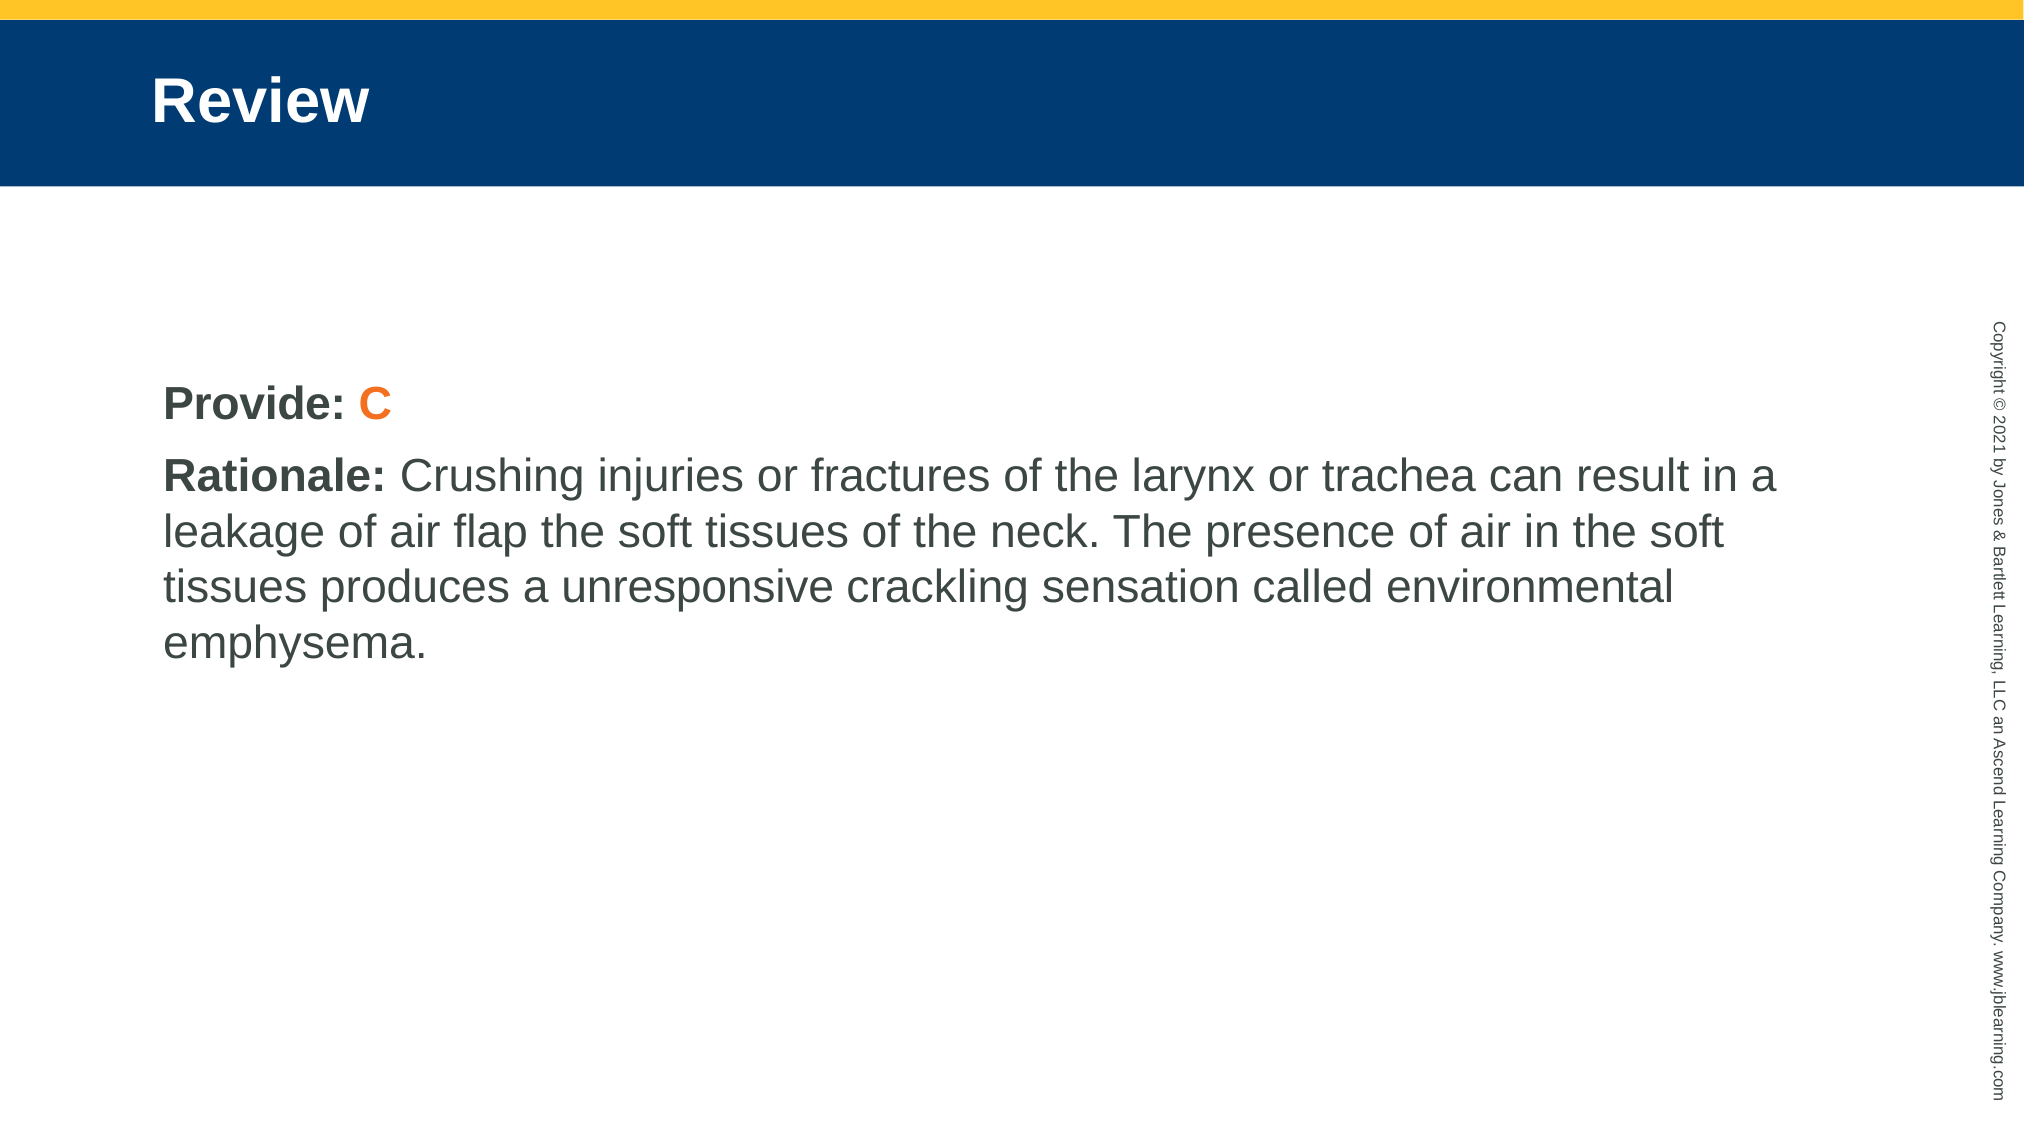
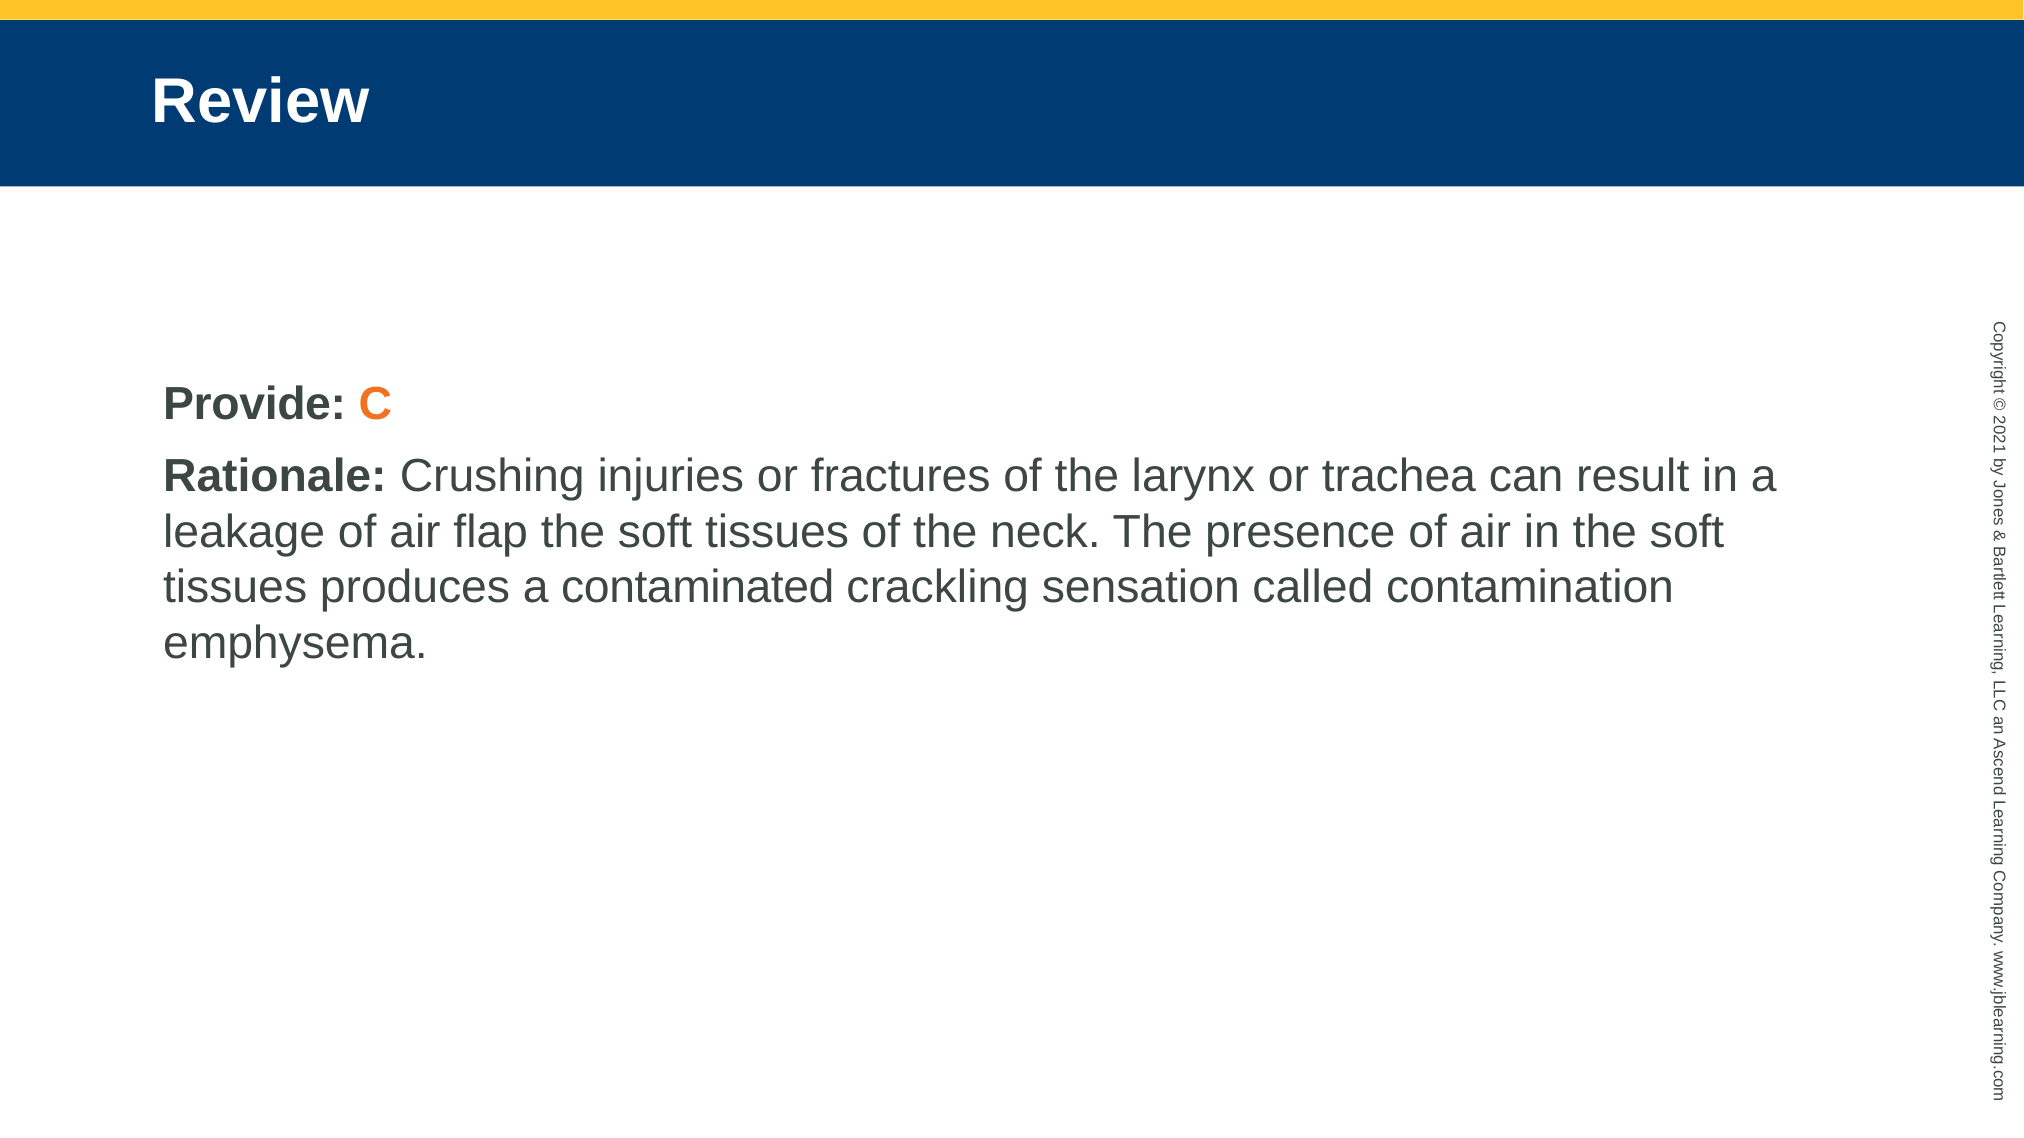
unresponsive: unresponsive -> contaminated (698, 588)
environmental: environmental -> contamination (1530, 588)
